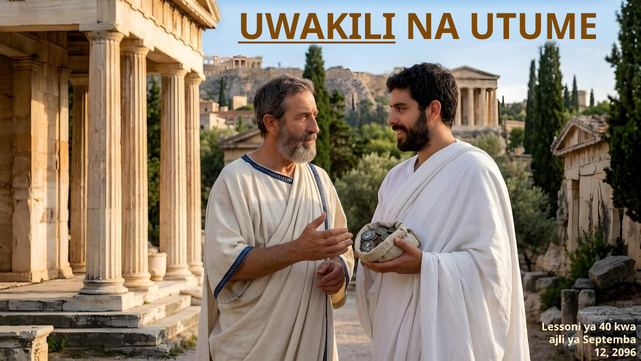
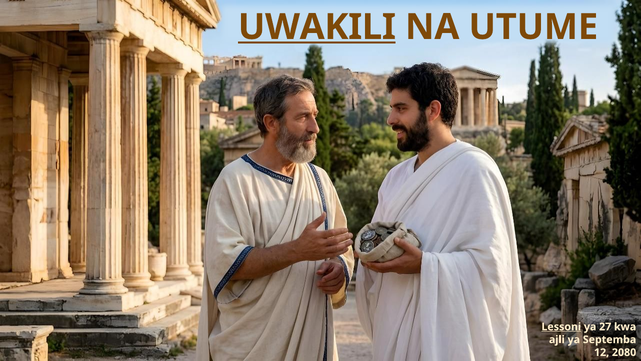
Lessoni underline: none -> present (561, 326)
40: 40 -> 27 (605, 326)
2096: 2096 -> 2080 (624, 352)
